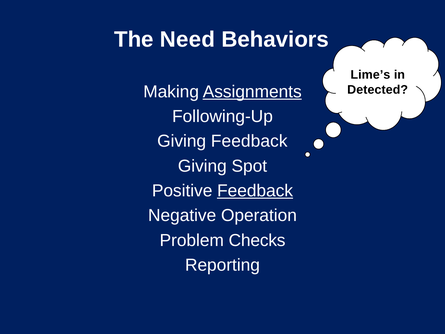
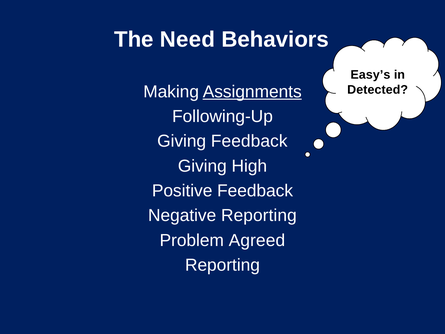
Lime’s: Lime’s -> Easy’s (370, 75)
Spot: Spot -> High (249, 166)
Feedback underline: present -> none (255, 191)
Negative Operation: Operation -> Reporting (259, 215)
Checks: Checks -> Agreed (257, 240)
